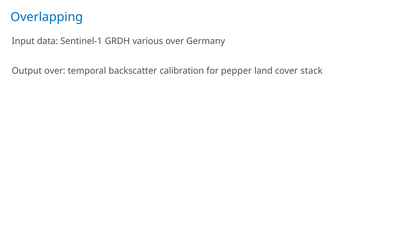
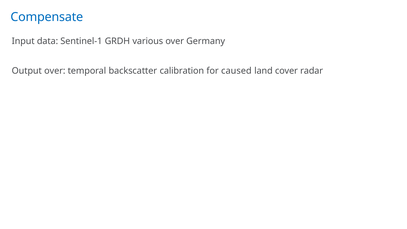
Overlapping: Overlapping -> Compensate (47, 17)
pepper: pepper -> caused (236, 71)
stack: stack -> radar (312, 71)
